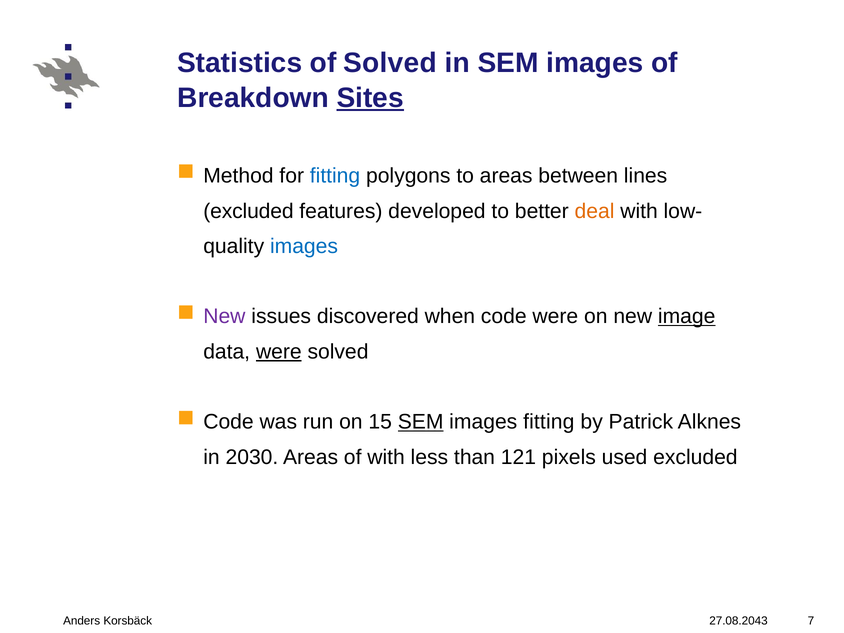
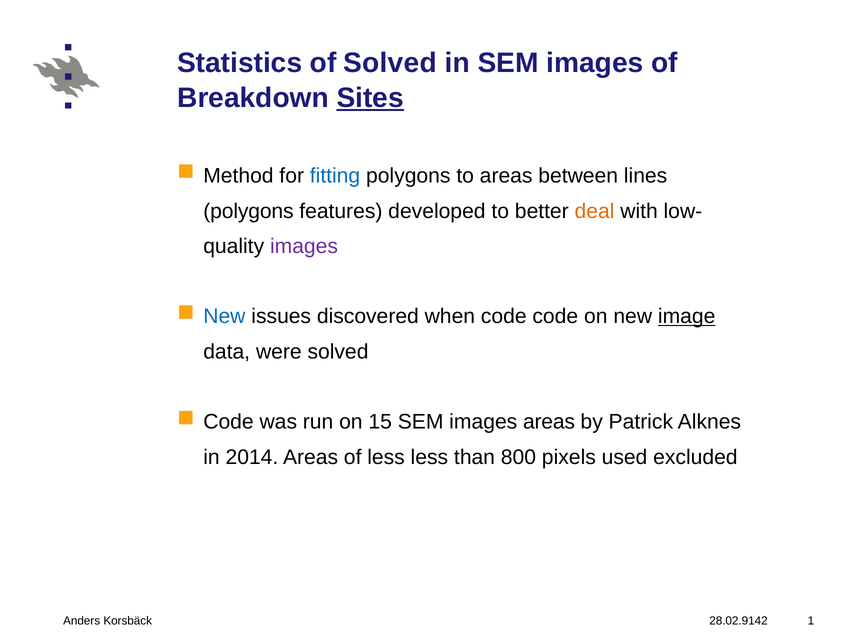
excluded: excluded -> polygons (248, 211)
images colour: blue -> purple (304, 246)
New colour: purple -> blue (224, 317)
code were: were -> code (555, 317)
were underline: present -> none (279, 352)
SEM underline: present -> none (421, 422)
images fitting: fitting -> areas (549, 422)
2030: 2030 -> 2014 (252, 457)
of with: with -> less (386, 457)
121: 121 -> 800 (518, 457)
27.08.2043: 27.08.2043 -> 28.02.9142 (738, 621)
7: 7 -> 1 (811, 621)
